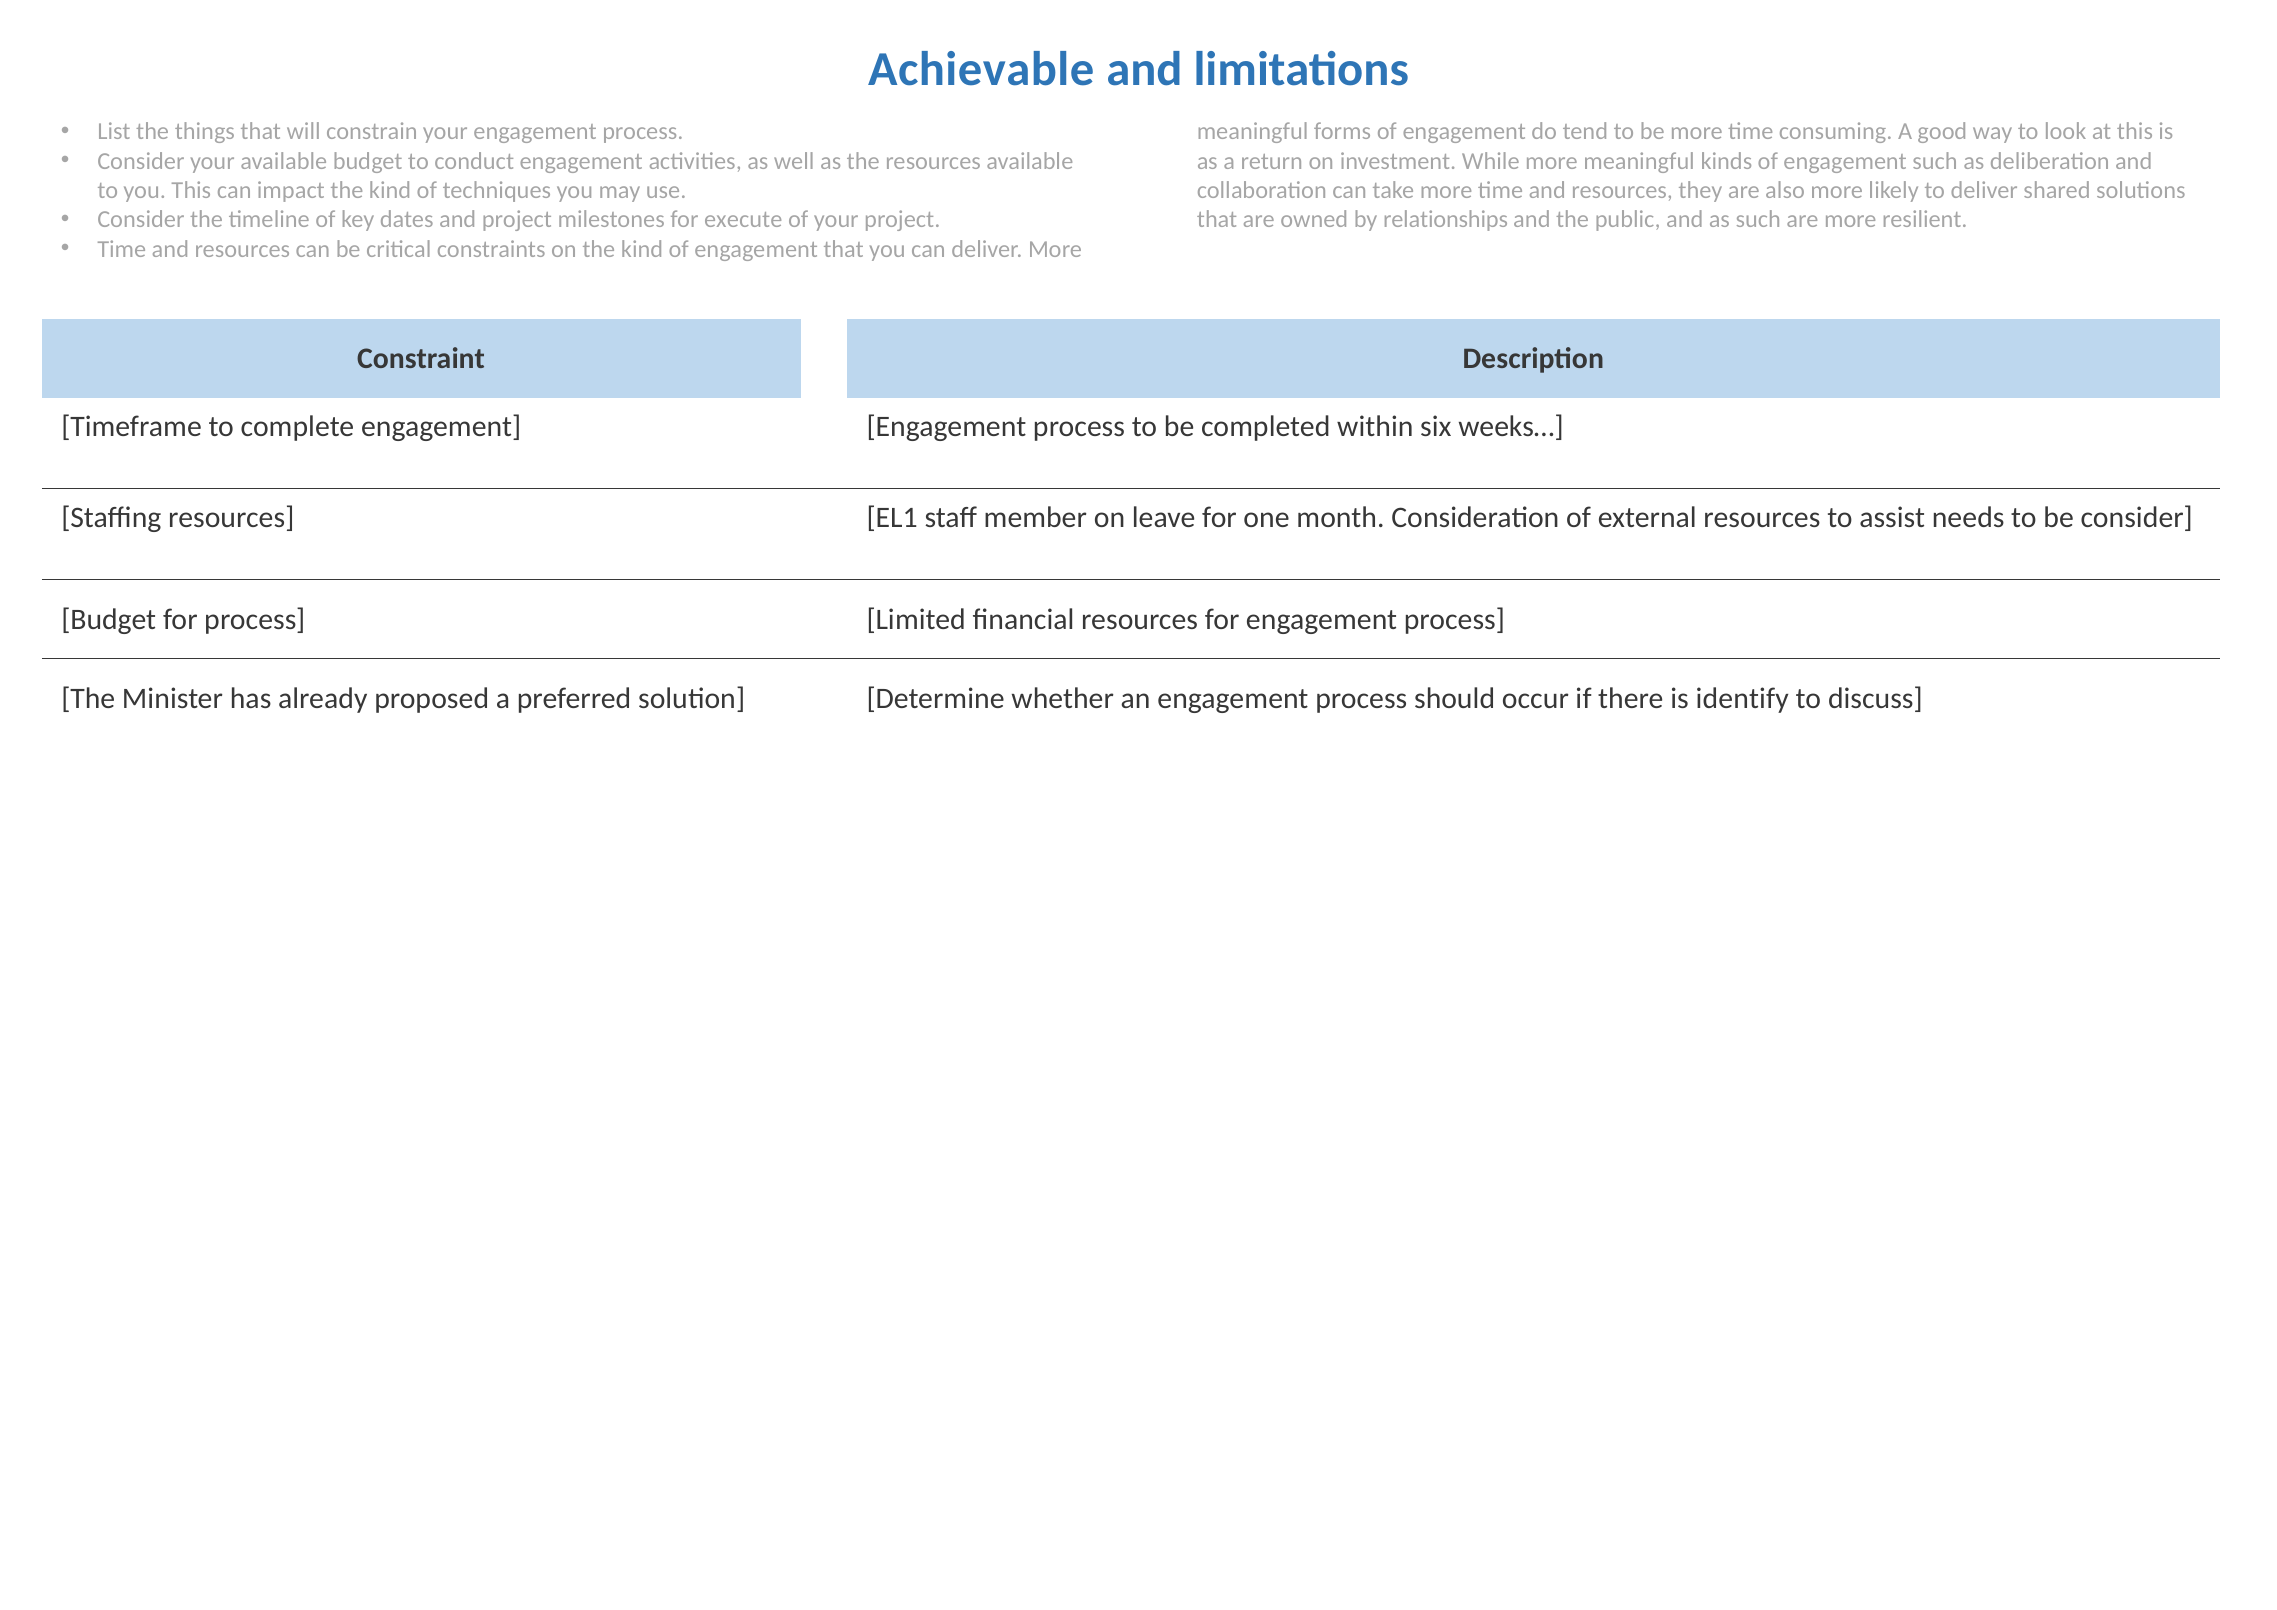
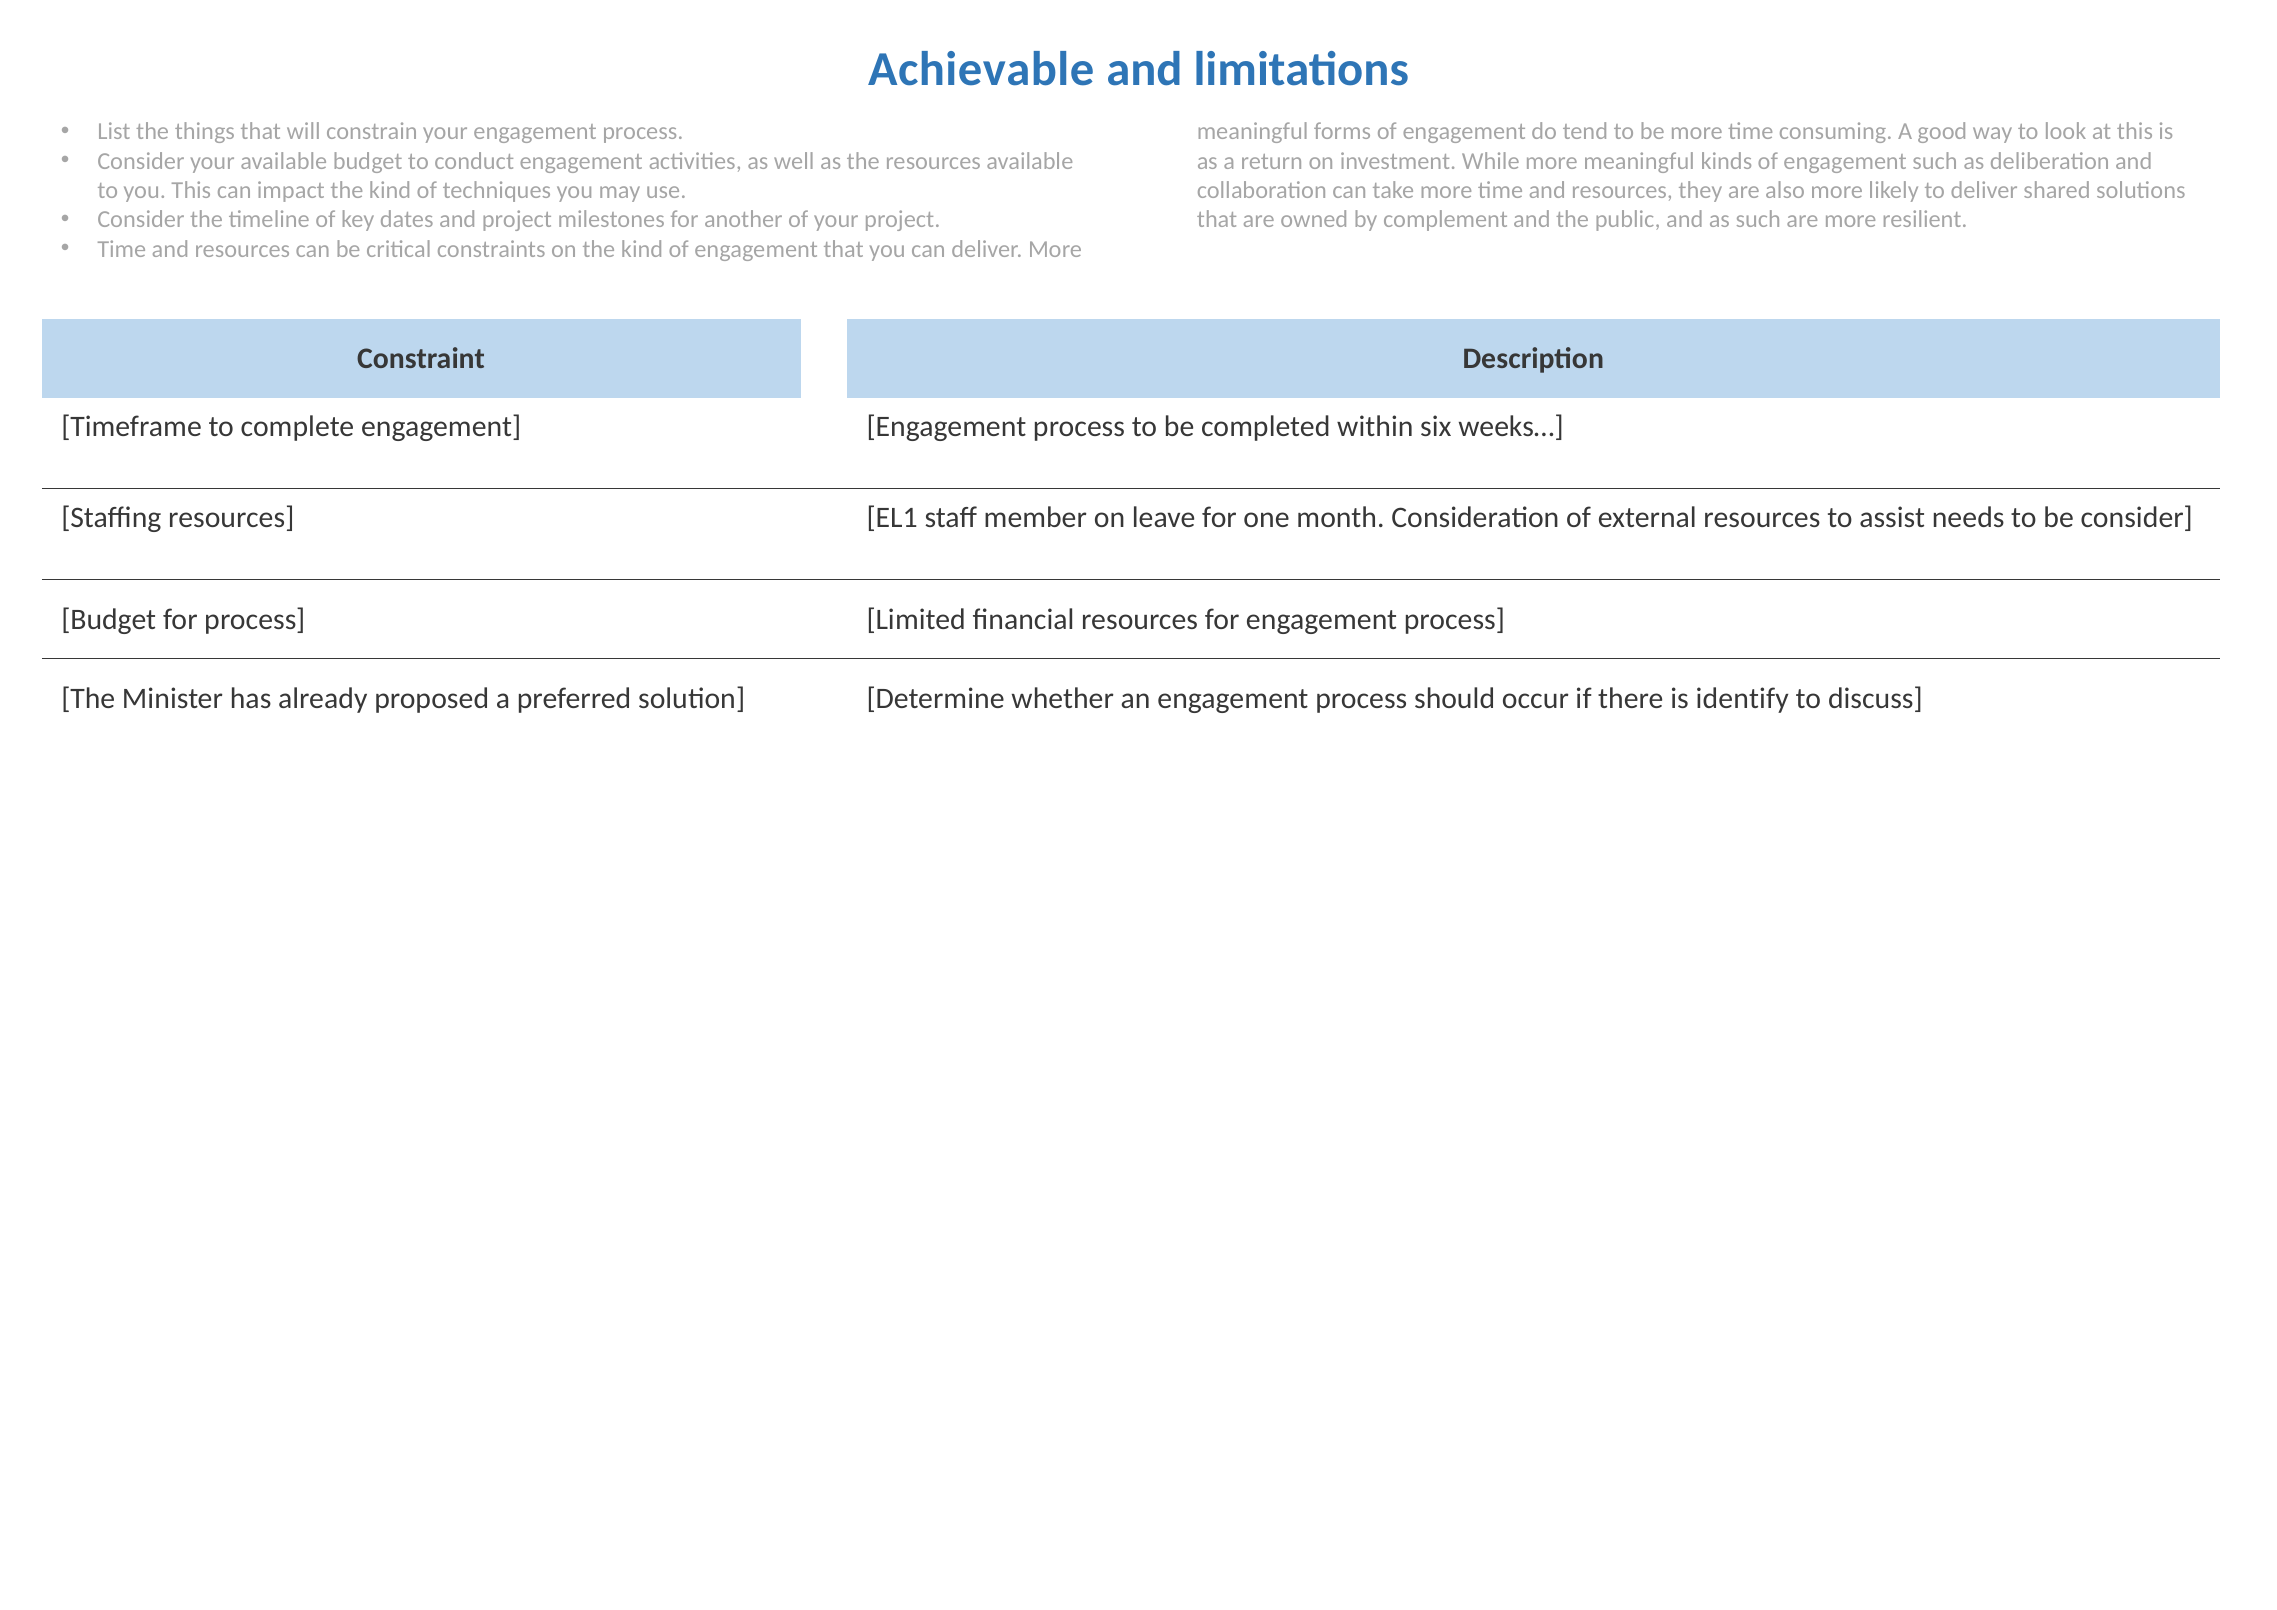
execute: execute -> another (743, 220)
relationships: relationships -> complement (1446, 220)
